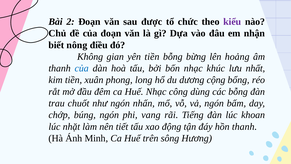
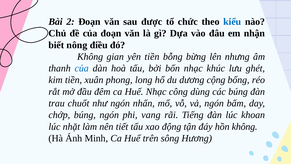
kiểu colour: purple -> blue (232, 22)
hoảng: hoảng -> nhưng (237, 57)
nhất: nhất -> ghét (255, 68)
các bỗng: bỗng -> búng (238, 91)
hồn thanh: thanh -> không (245, 126)
